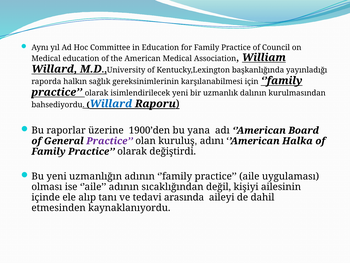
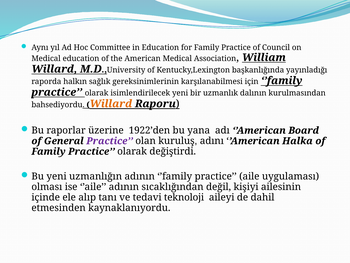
Willard colour: blue -> orange (111, 104)
1900’den: 1900’den -> 1922’den (149, 130)
arasında: arasında -> teknoloji (184, 197)
